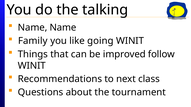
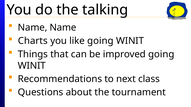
Family: Family -> Charts (33, 41)
improved follow: follow -> going (161, 54)
